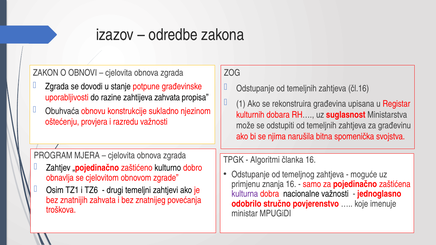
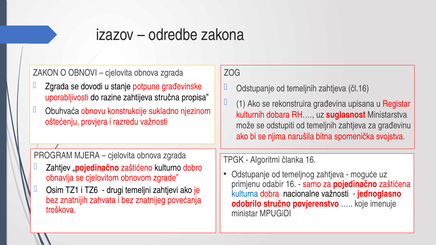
zahtijeva zahvata: zahvata -> stručna (167, 98)
znanja: znanja -> odabir (273, 184)
kulturna colour: purple -> blue (245, 194)
